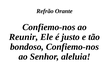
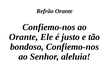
Reunir: Reunir -> Orante (24, 37)
